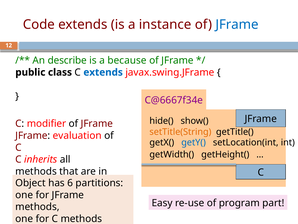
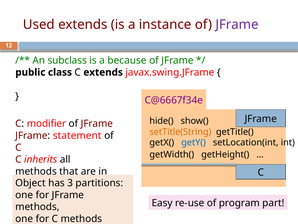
Code: Code -> Used (39, 25)
JFrame colour: blue -> purple (237, 25)
describe: describe -> subclass (67, 60)
extends colour: blue -> black (103, 72)
evaluation: evaluation -> statement (77, 135)
6: 6 -> 3 (70, 183)
